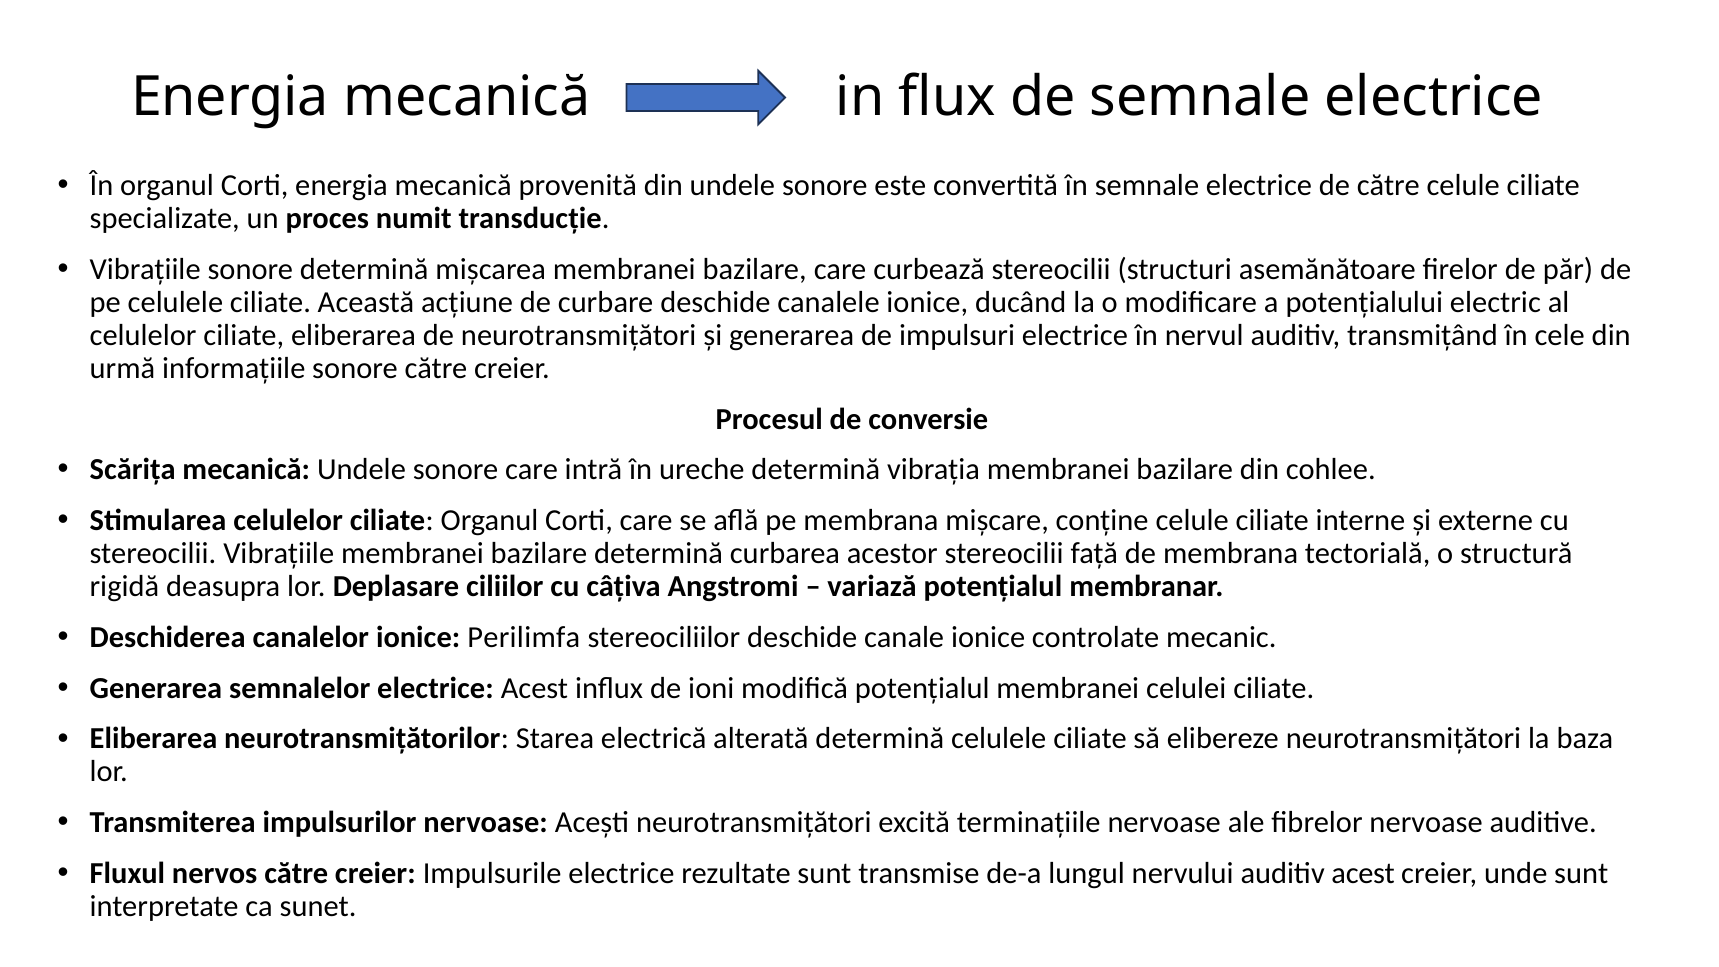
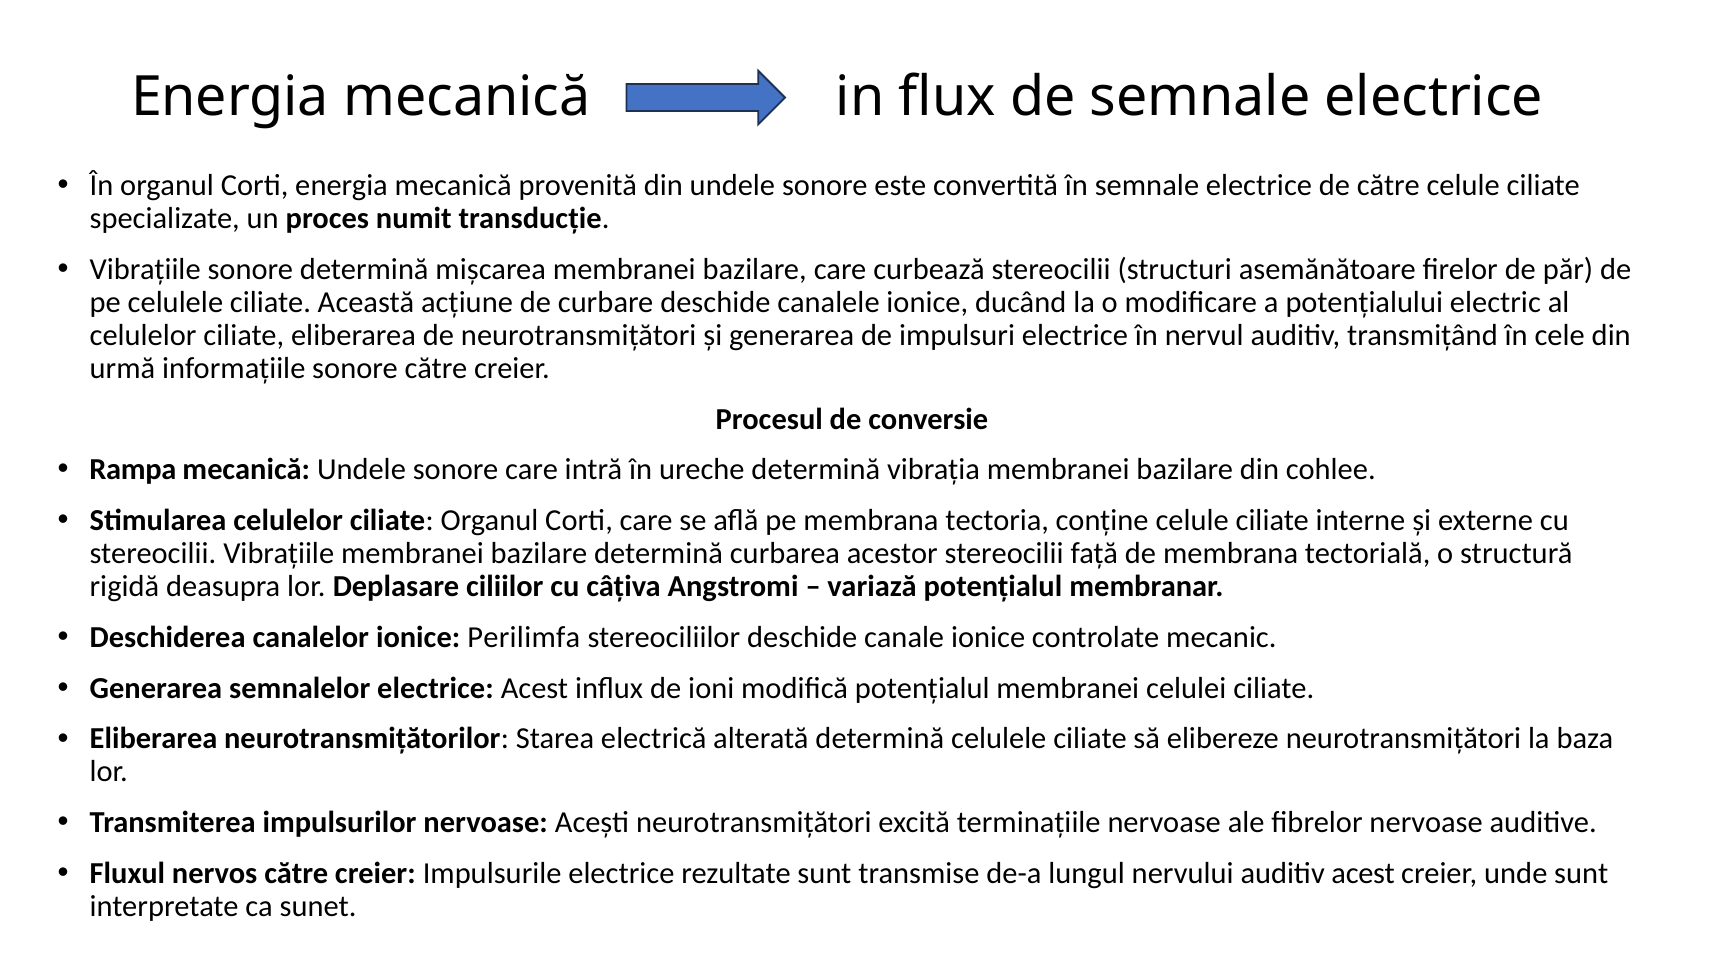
Scărița: Scărița -> Rampa (133, 470)
mișcare: mișcare -> tectoria (997, 521)
